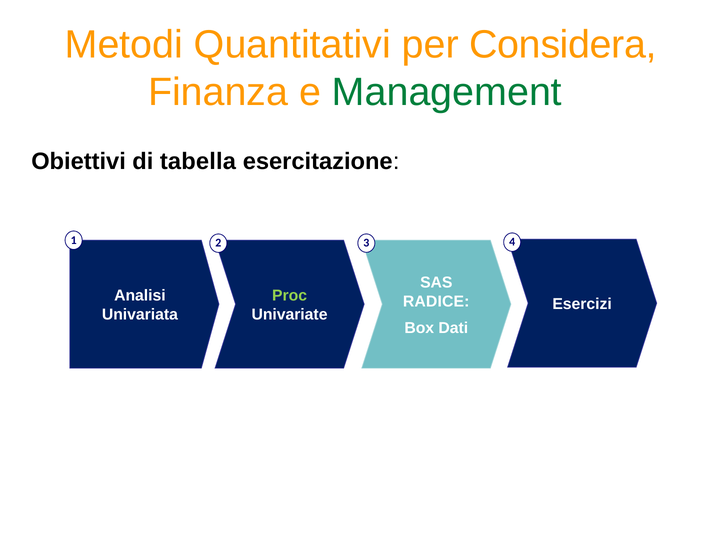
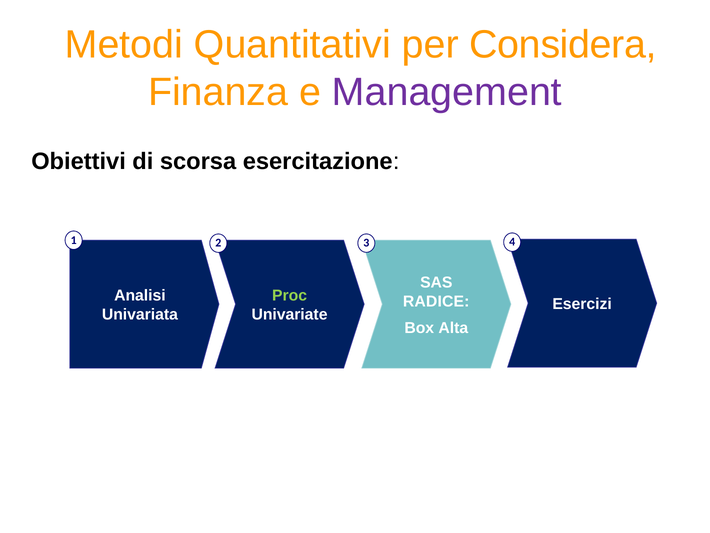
Management colour: green -> purple (447, 92)
tabella: tabella -> scorsa (198, 162)
Dati: Dati -> Alta (453, 328)
